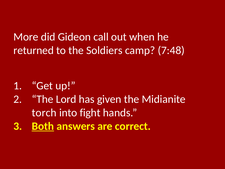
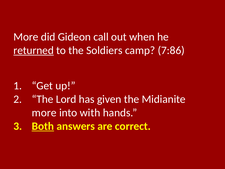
returned underline: none -> present (34, 50)
7:48: 7:48 -> 7:86 (171, 50)
torch: torch -> more (44, 113)
fight: fight -> with (90, 113)
